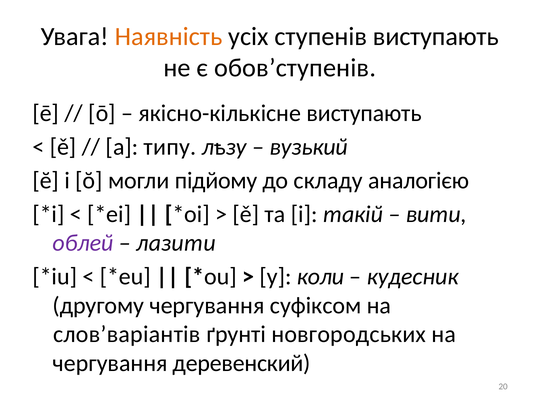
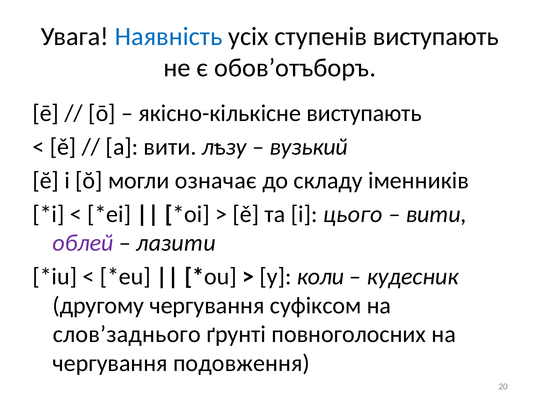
Наявність colour: orange -> blue (169, 36)
обов’ступенів: обов’ступенів -> обов’отъборъ (295, 68)
a типу: типу -> вити (170, 147)
підйому: підйому -> означає (216, 181)
аналогією: аналогією -> іменників (419, 181)
такій: такій -> цього (353, 214)
слов’варіантів: слов’варіантів -> слов’заднього (127, 334)
новгородських: новгородських -> повноголосних (349, 334)
деревенский: деревенский -> подовження (241, 363)
